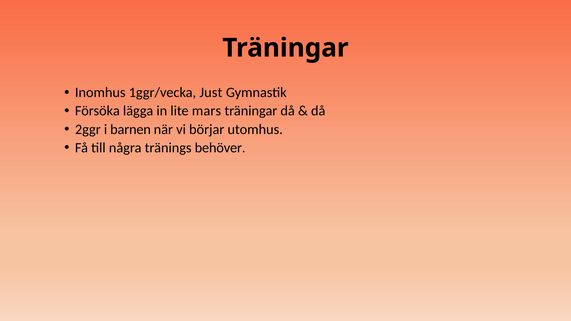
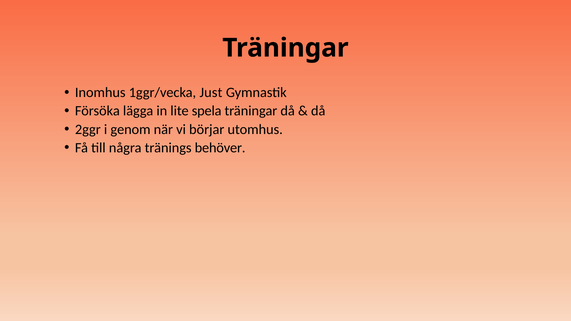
mars: mars -> spela (207, 111)
barnen: barnen -> genom (130, 129)
